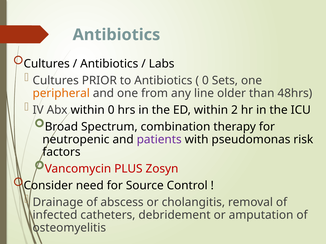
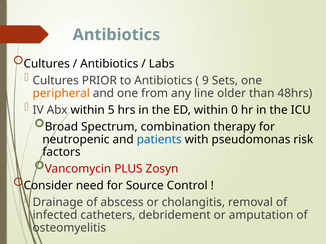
0: 0 -> 9 (205, 81)
within 0: 0 -> 5 (111, 110)
2: 2 -> 0 (234, 110)
patients colour: purple -> blue (159, 140)
